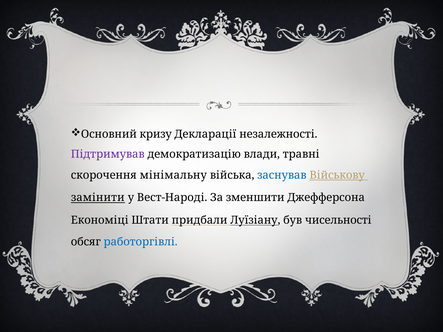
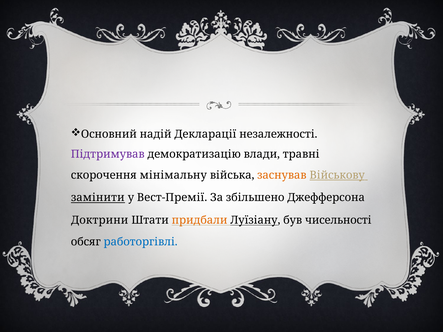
кризу: кризу -> надій (156, 134)
заснував colour: blue -> orange (282, 175)
Вест-Народі: Вест-Народі -> Вест-Премії (172, 198)
зменшити: зменшити -> збільшено (255, 198)
Економіці: Економіці -> Доктрини (100, 220)
придбали colour: black -> orange (200, 220)
